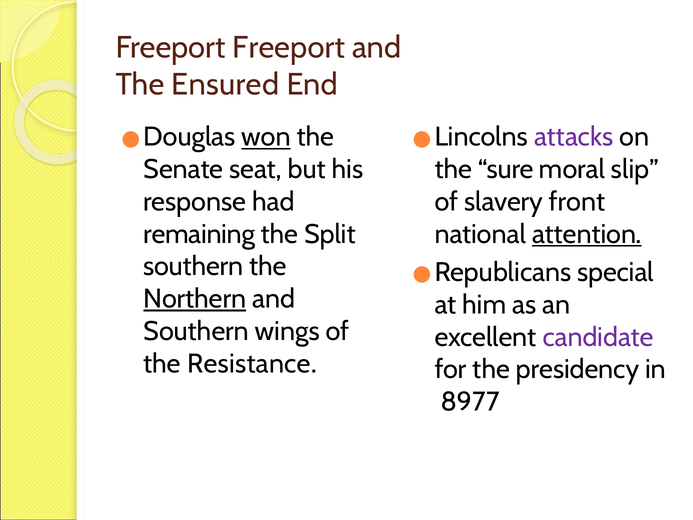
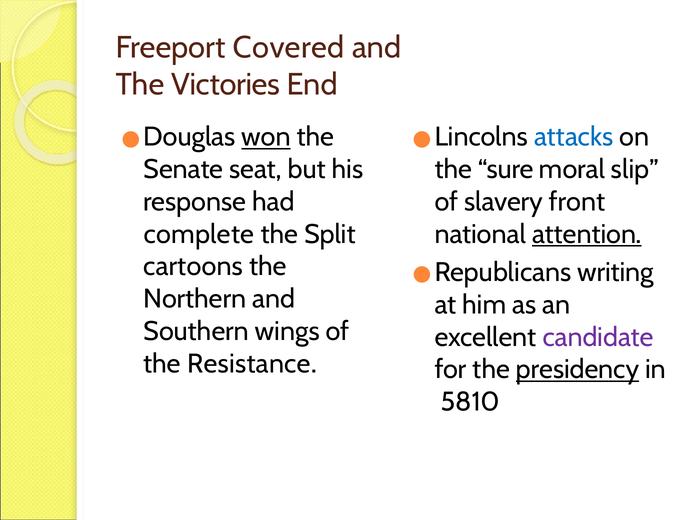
Freeport Freeport: Freeport -> Covered (289, 48)
Ensured: Ensured -> Victories (226, 85)
attacks colour: purple -> blue (574, 137)
remaining: remaining -> complete (199, 234)
southern: southern -> cartoons (193, 266)
special: special -> writing (616, 272)
Northern underline: present -> none (195, 299)
presidency underline: none -> present (578, 369)
8977: 8977 -> 5810 (470, 402)
